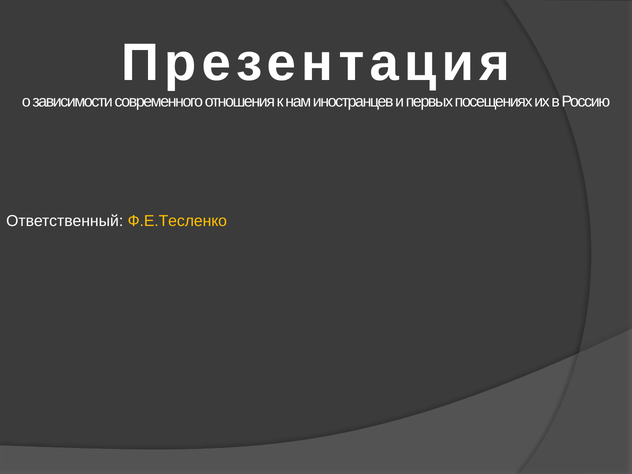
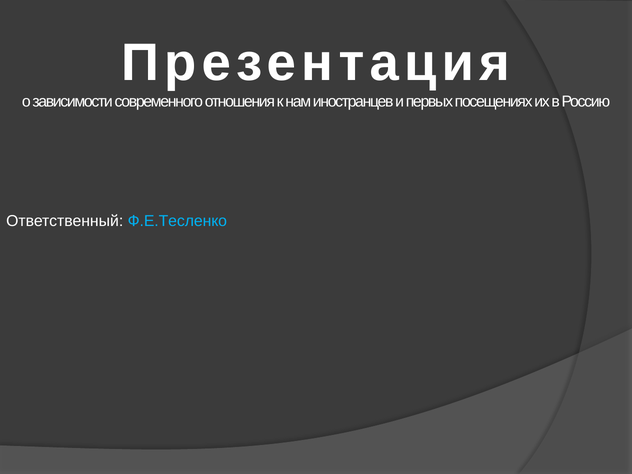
Ф.Е.Тесленко colour: yellow -> light blue (177, 221)
